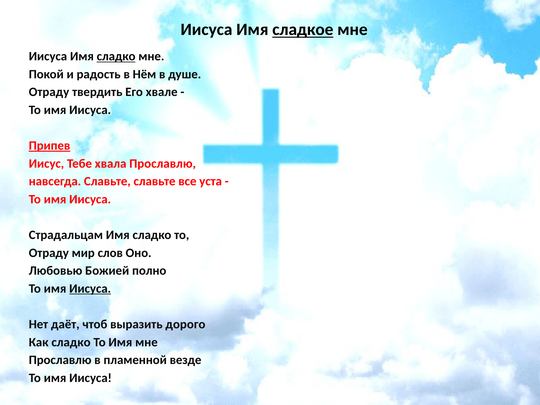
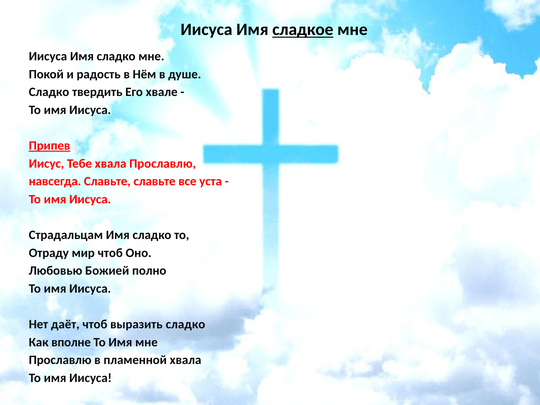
сладко underline: present -> none (116, 56)
Отраду: Отраду -> Сладко (49, 92)
мир слов: слов -> чтоб (110, 253)
Иисуса underline: present -> none (90, 289)
выразить дорого: дорого -> сладко (185, 324)
Как сладко: сладко -> вполне (71, 342)
пламенной везде: везде -> хвала (186, 360)
